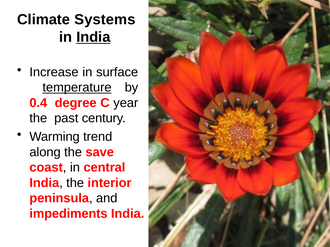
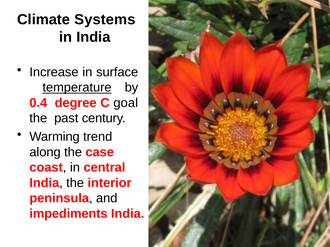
India underline: present -> none (93, 37)
year: year -> goal (126, 103)
save: save -> case (100, 152)
